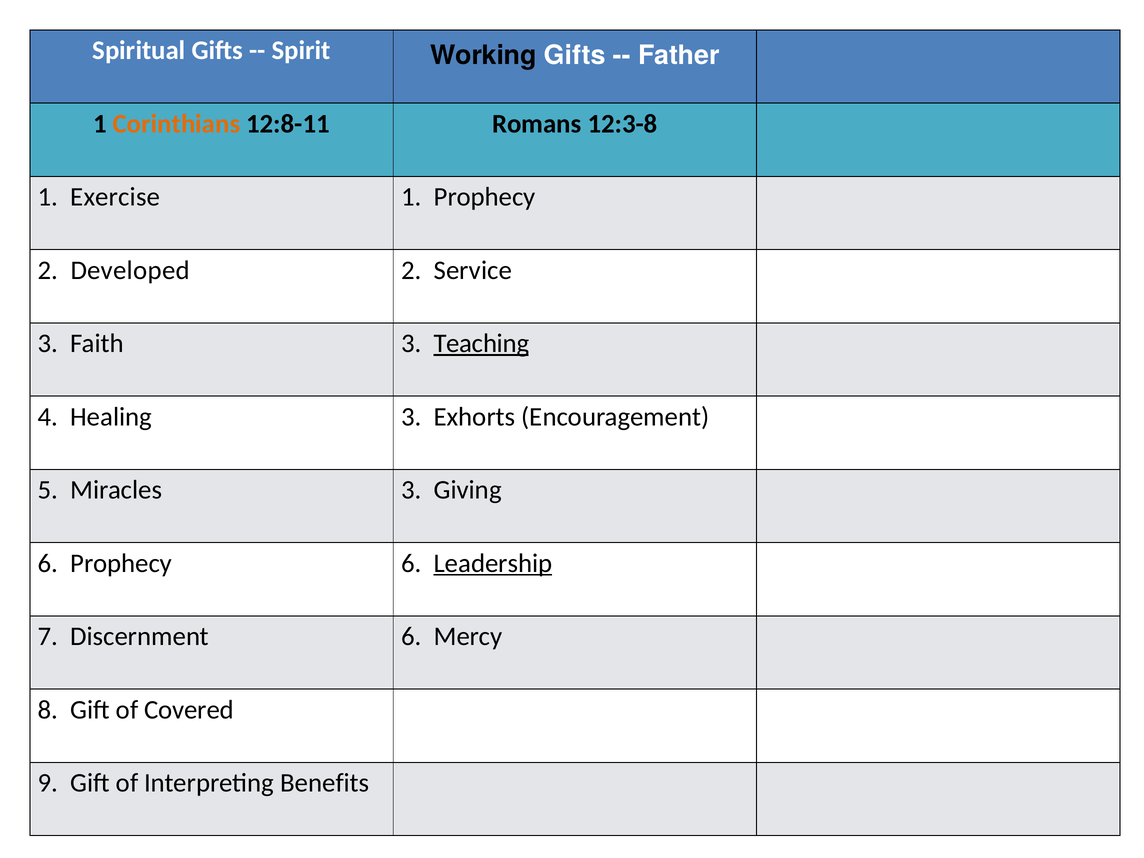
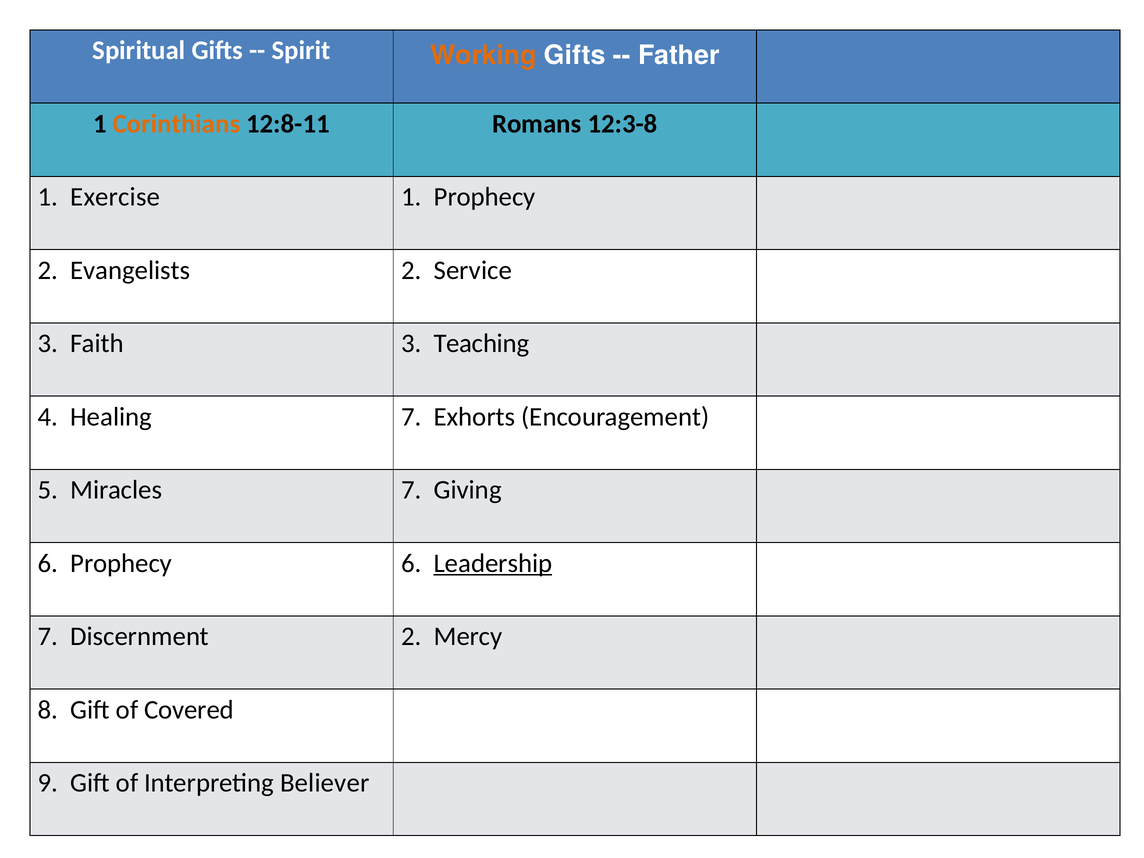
Working colour: black -> orange (483, 55)
Developed: Developed -> Evangelists (130, 270)
Teaching underline: present -> none (481, 343)
Healing 3: 3 -> 7 (411, 417)
Miracles 3: 3 -> 7 (411, 490)
Discernment 6: 6 -> 2 (411, 636)
Benefits: Benefits -> Believer (325, 783)
